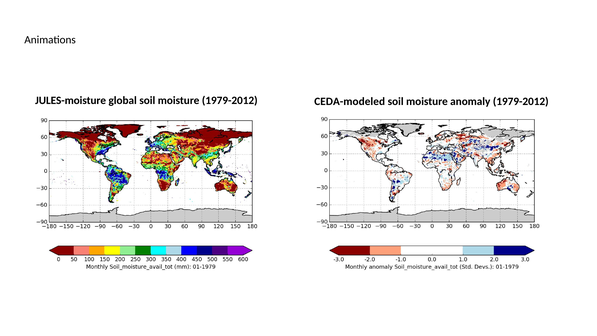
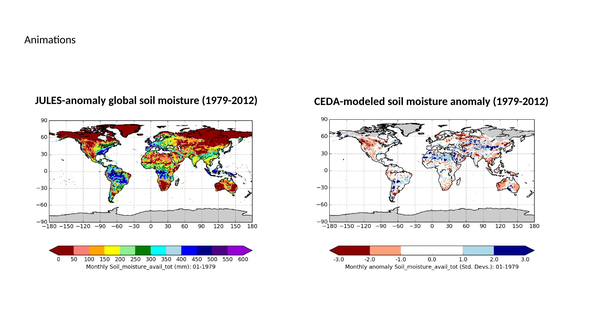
JULES-moisture: JULES-moisture -> JULES-anomaly (71, 100)
